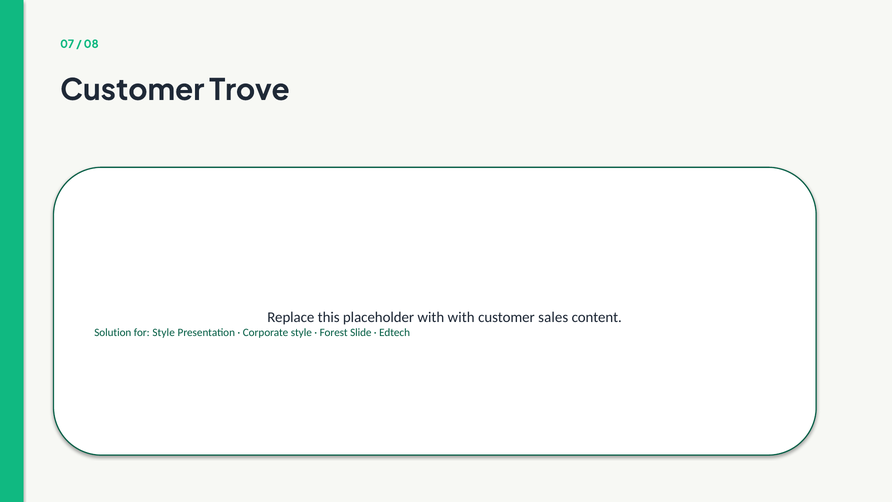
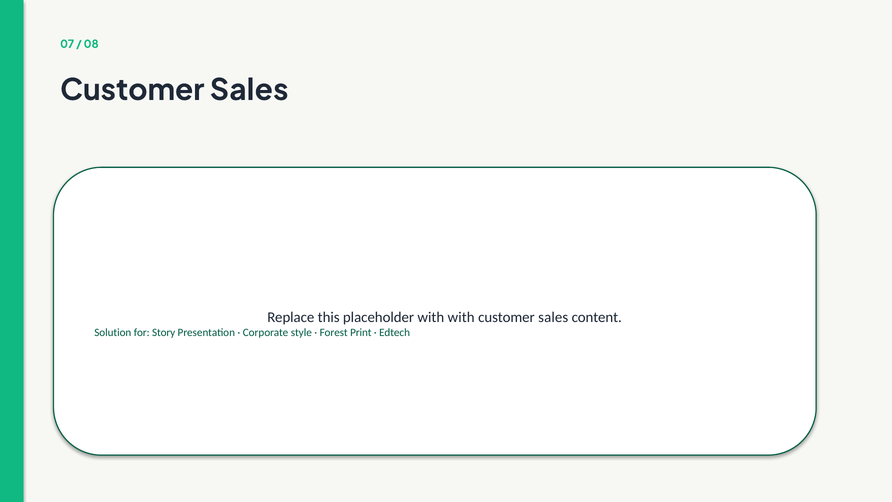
Trove: Trove -> Sales (249, 90)
for Style: Style -> Story (164, 332)
Slide: Slide -> Print (361, 332)
